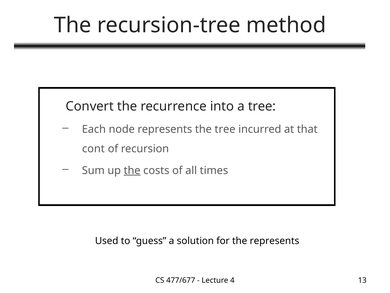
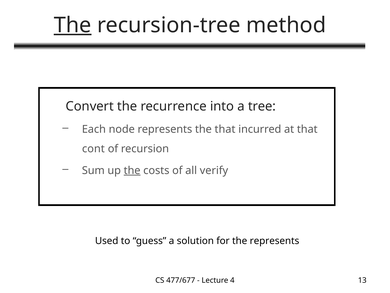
The underline: none -> present (73, 25)
the tree: tree -> that (225, 129)
times: times -> verify (214, 170)
